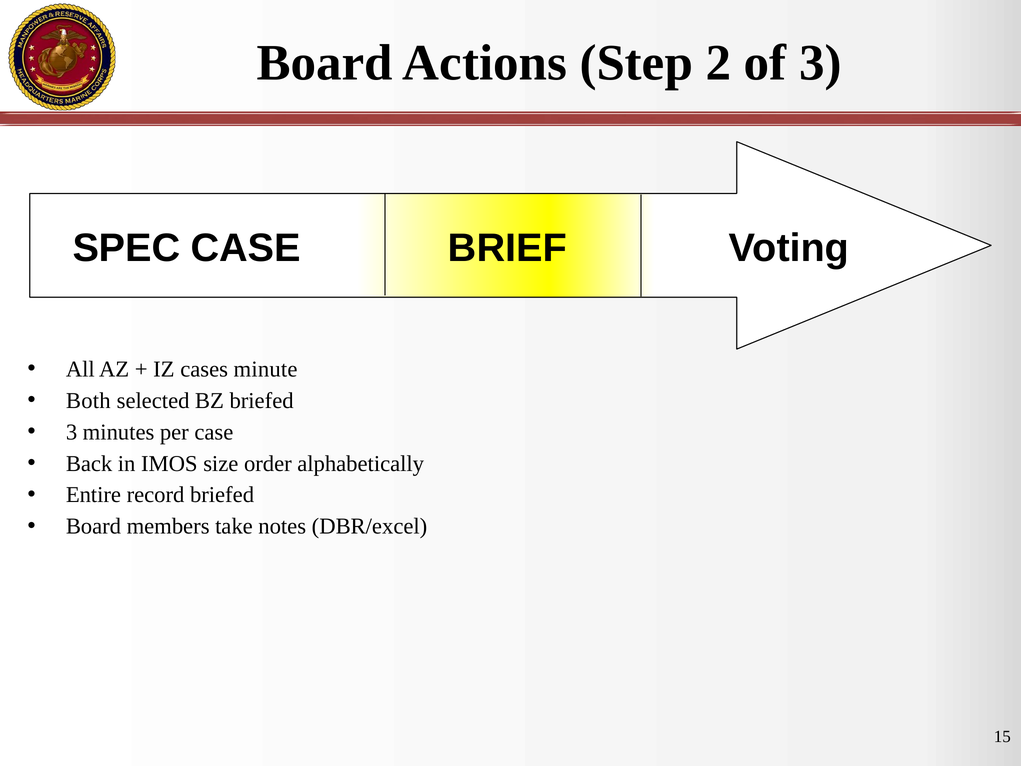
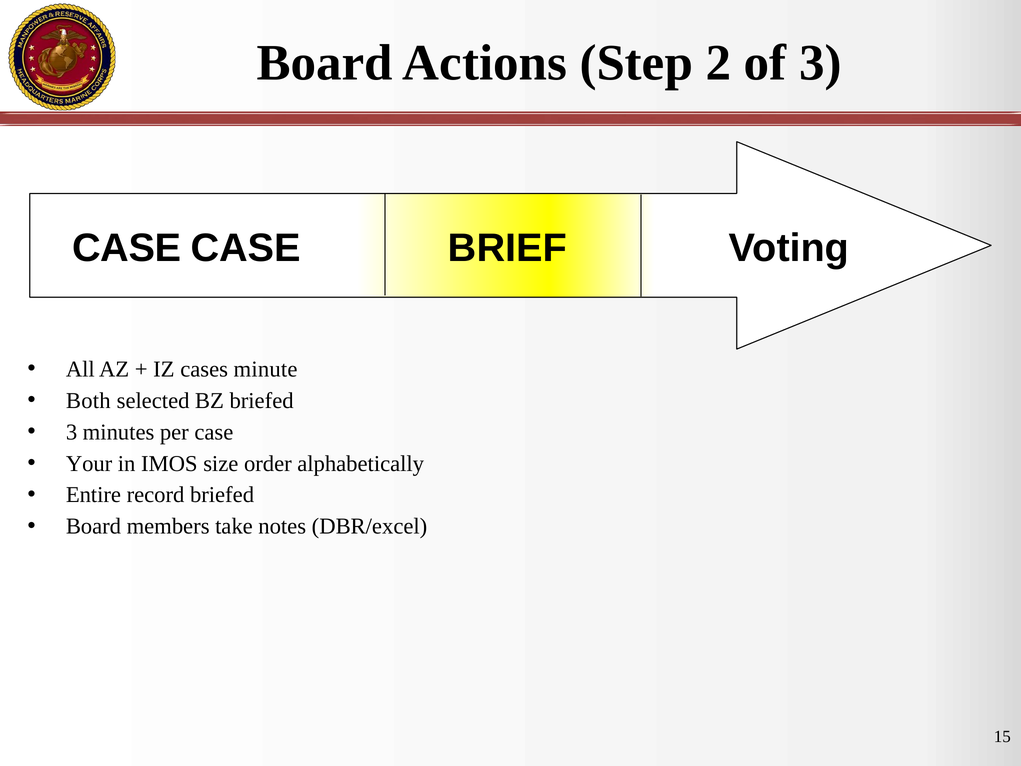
SPEC: SPEC -> CASE (127, 248)
Back: Back -> Your (89, 463)
